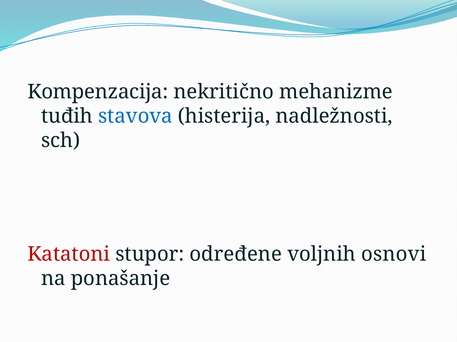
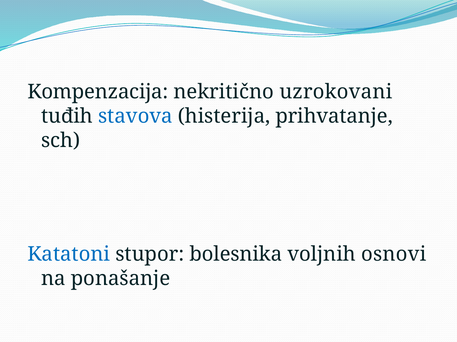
mehanizme: mehanizme -> uzrokovani (336, 92)
nadležnosti: nadležnosti -> prihvatanje (334, 116)
Katatoni colour: red -> blue (69, 255)
određene: određene -> bolesnika (236, 255)
